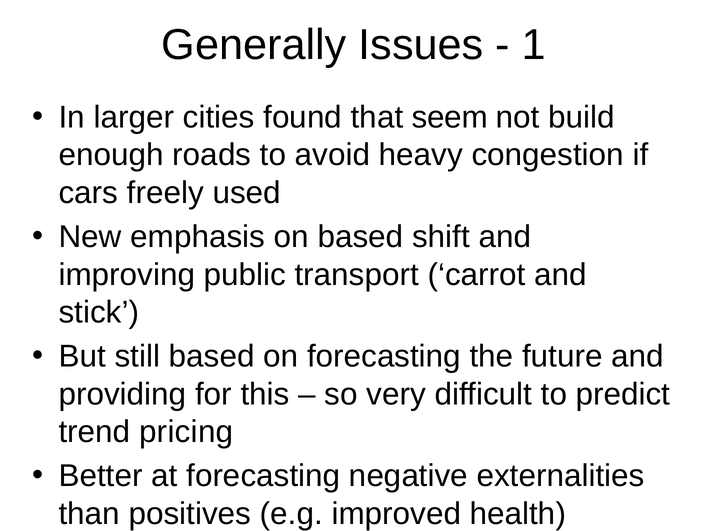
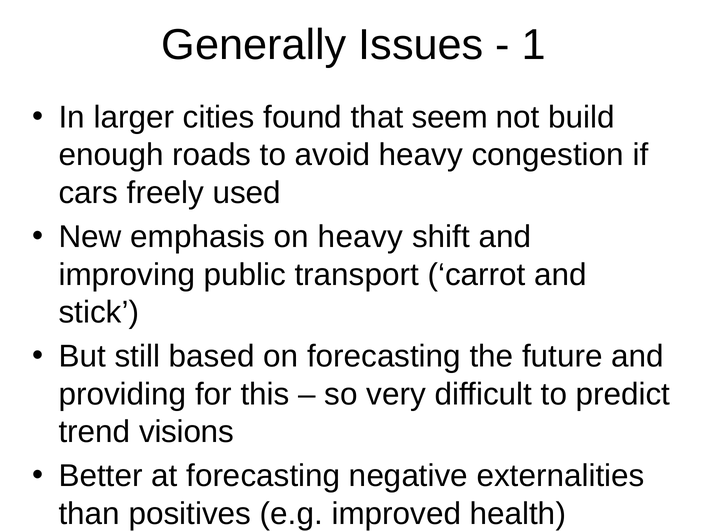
on based: based -> heavy (360, 237)
pricing: pricing -> visions (186, 432)
